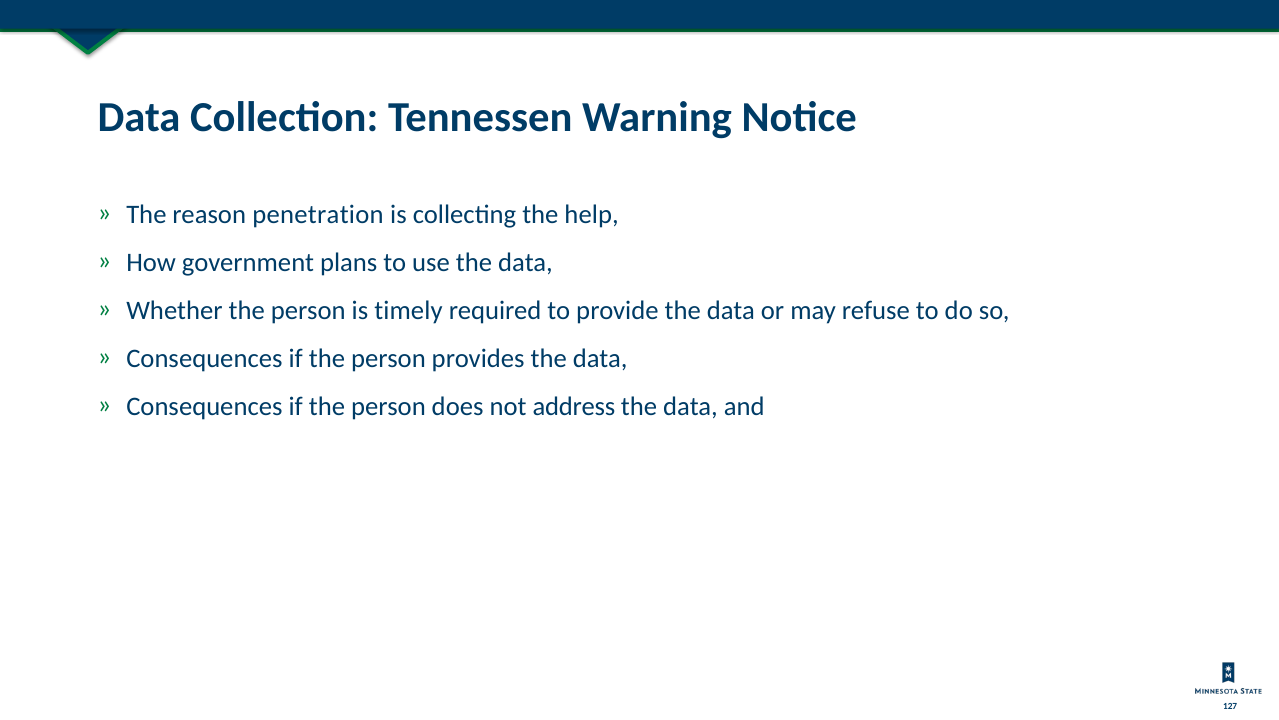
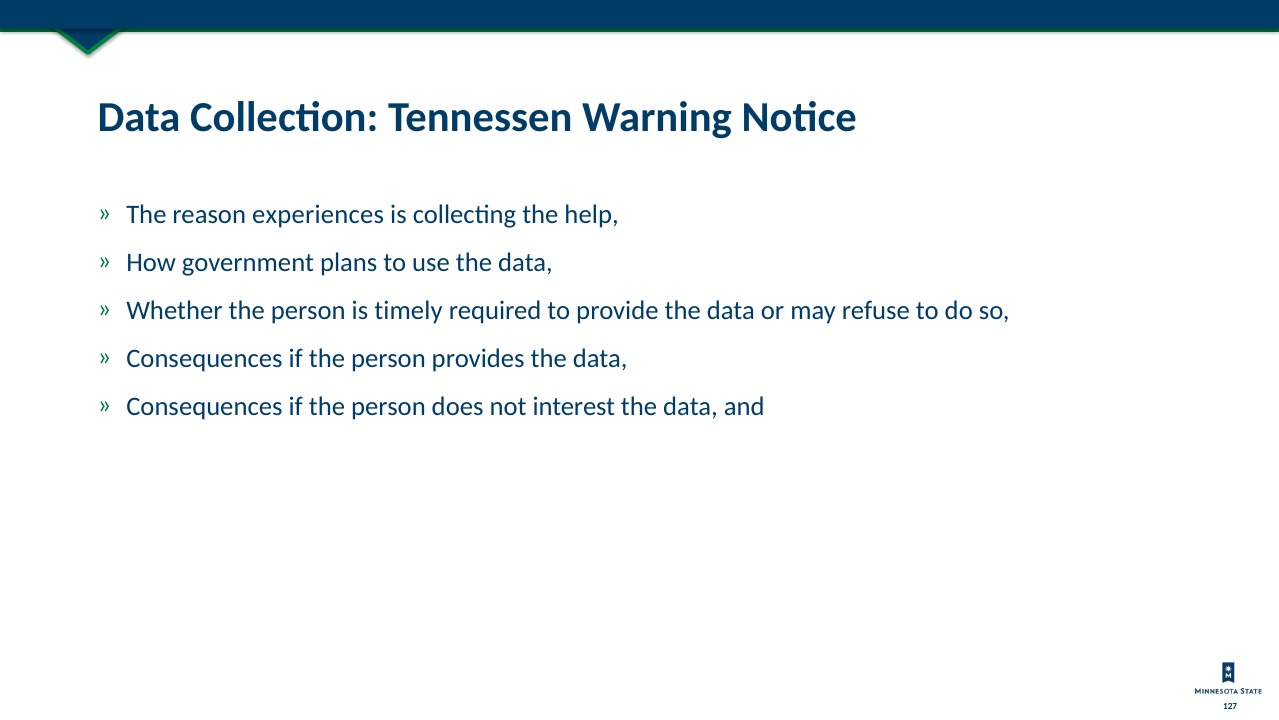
penetration: penetration -> experiences (318, 214)
address: address -> interest (574, 406)
